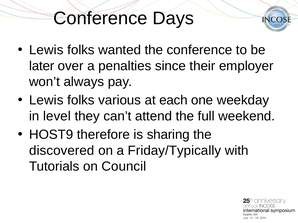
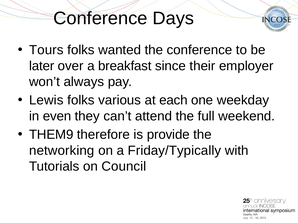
Lewis: Lewis -> Tours (46, 50)
penalties: penalties -> breakfast (125, 66)
level: level -> even (57, 116)
HOST9: HOST9 -> THEM9 (51, 135)
sharing: sharing -> provide (168, 135)
discovered: discovered -> networking (62, 151)
